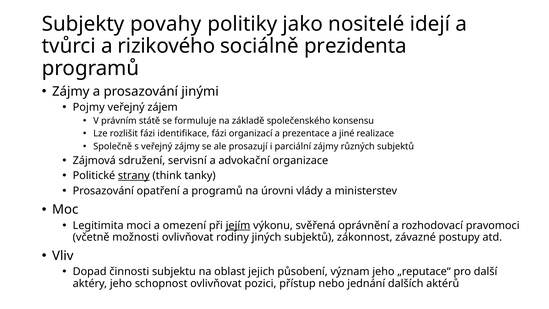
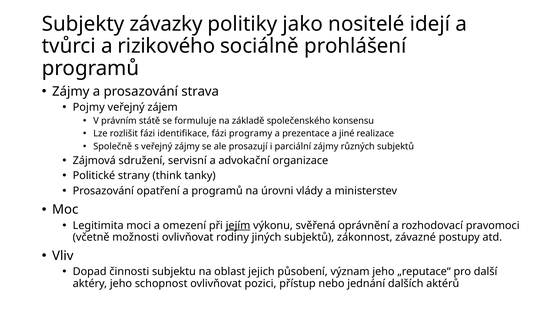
povahy: povahy -> závazky (166, 24)
prezidenta: prezidenta -> prohlášení (355, 46)
jinými: jinými -> strava (200, 91)
organizací: organizací -> programy (251, 134)
strany underline: present -> none (134, 176)
